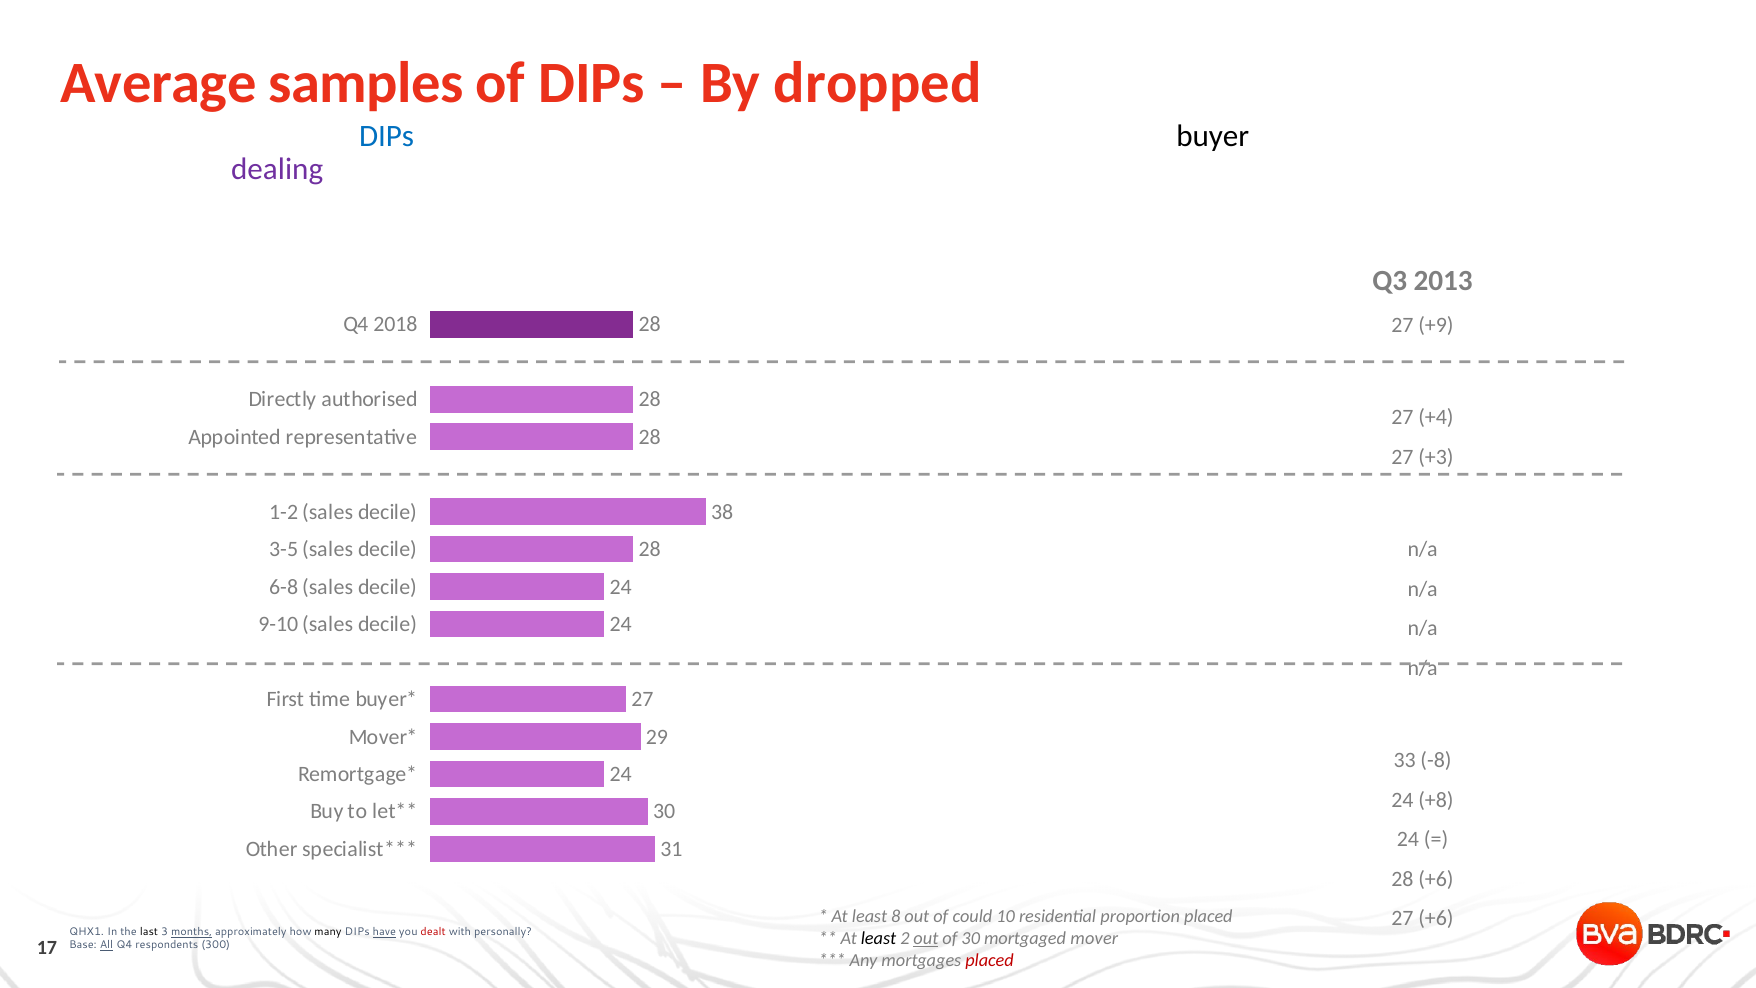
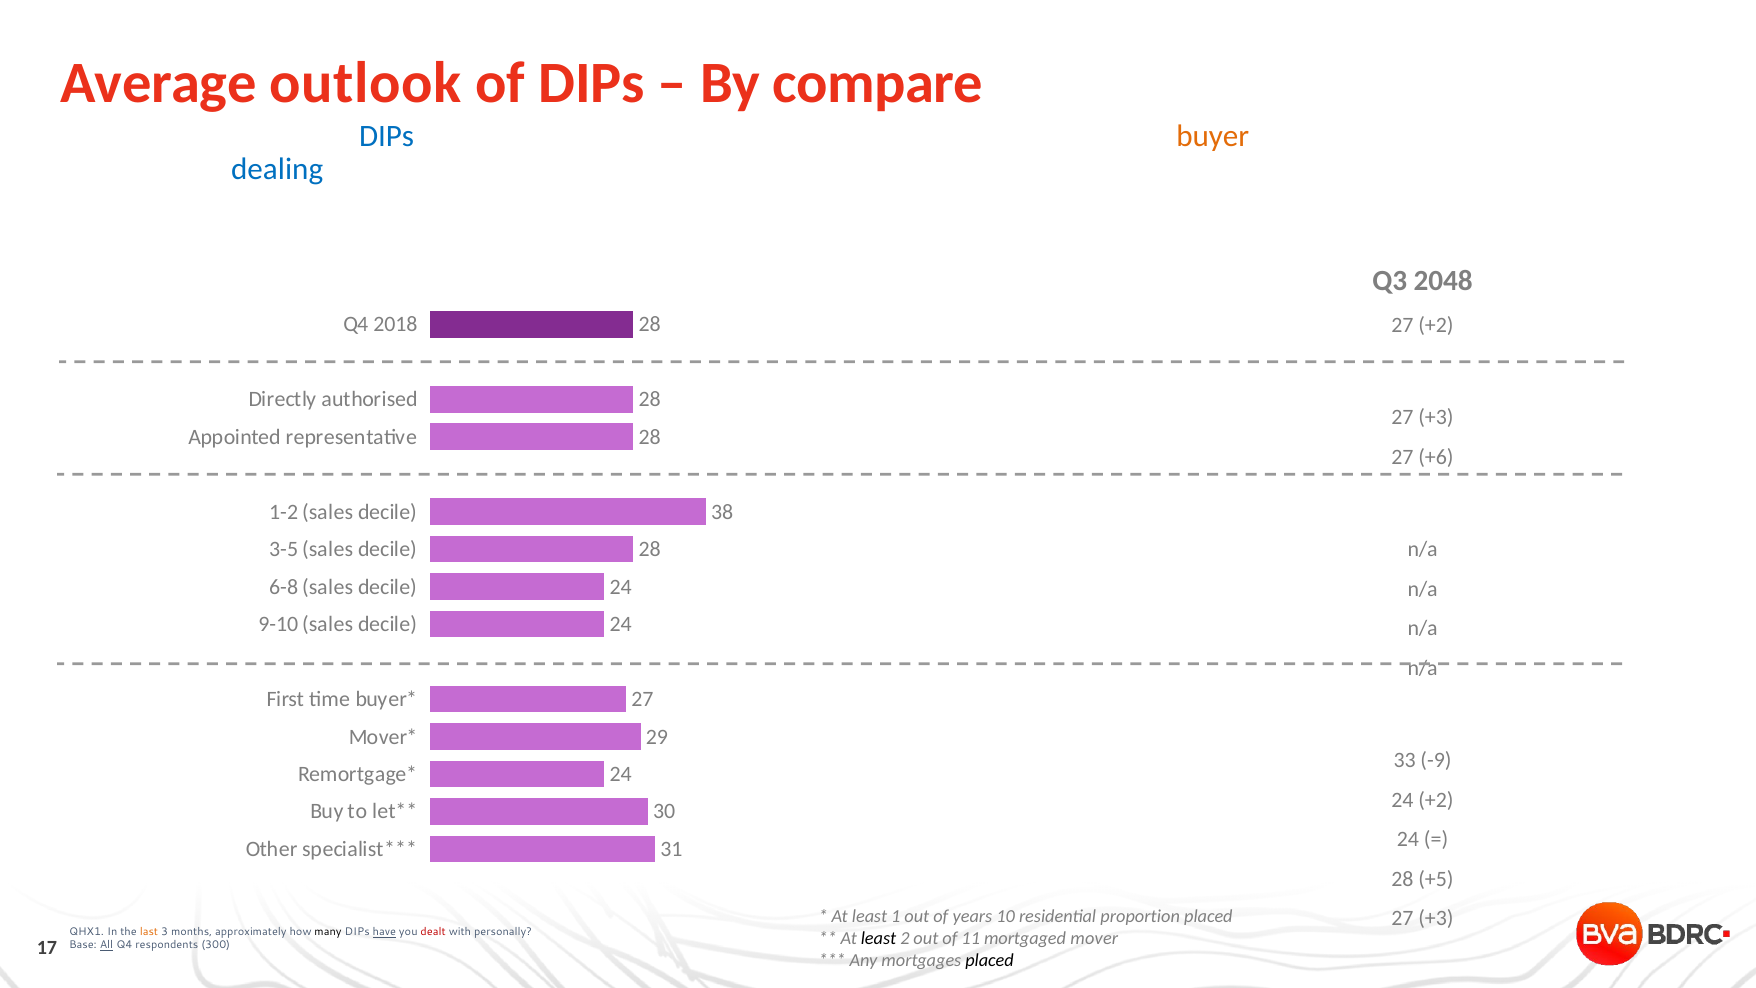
samples: samples -> outlook (366, 83)
By dropped: dropped -> compare (878, 83)
buyer colour: black -> orange (1213, 136)
dealing colour: purple -> blue (277, 170)
2013: 2013 -> 2048 (1443, 281)
27 +9: +9 -> +2 (1436, 325)
+4: +4 -> +3 (1436, 417)
+3: +3 -> +6 (1436, 457)
-8: -8 -> -9 (1436, 760)
24 +8: +8 -> +2 (1436, 800)
28 +6: +6 -> +5 (1436, 879)
8: 8 -> 1 (896, 917)
could: could -> years (972, 917)
+6: +6 -> +3 (1436, 918)
last colour: black -> orange (149, 932)
months underline: present -> none (192, 932)
out underline: present -> none (926, 939)
of 30: 30 -> 11 (971, 939)
placed colour: red -> black (990, 961)
